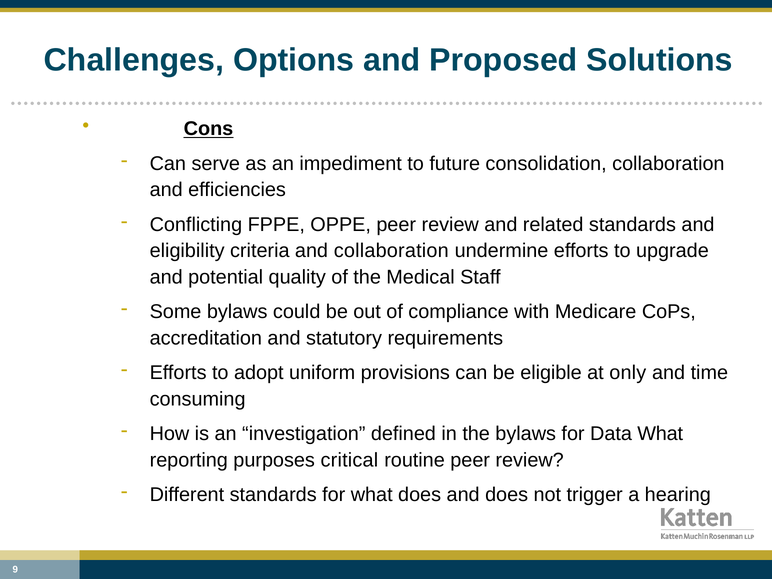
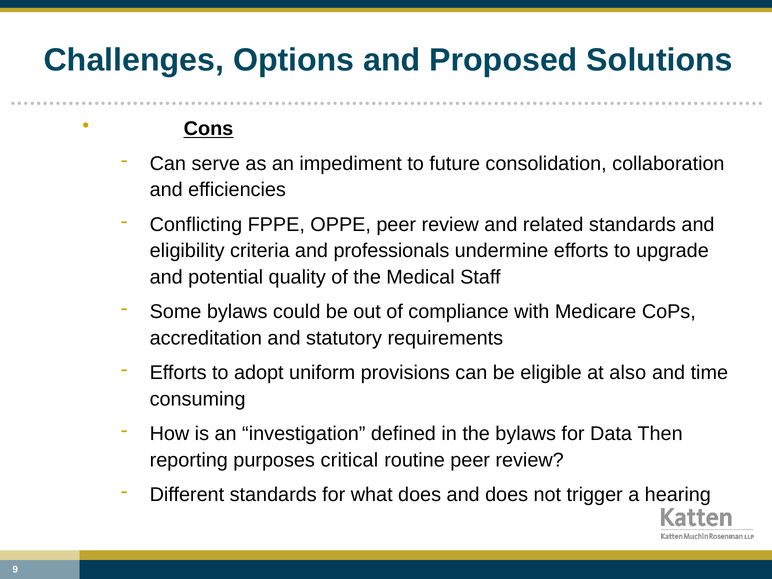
and collaboration: collaboration -> professionals (391, 251)
only: only -> also (628, 373)
Data What: What -> Then (660, 434)
